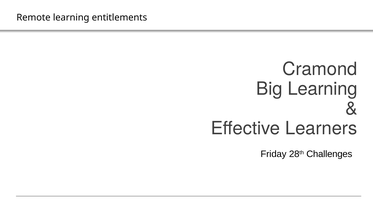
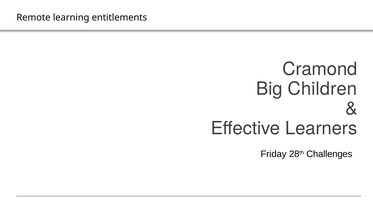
Big Learning: Learning -> Children (322, 89)
